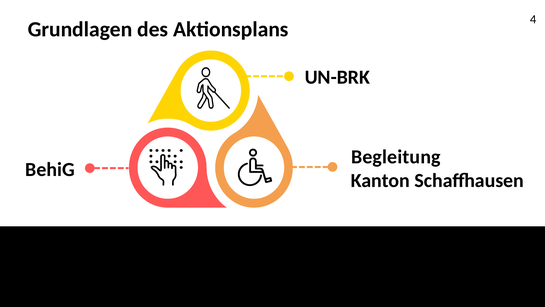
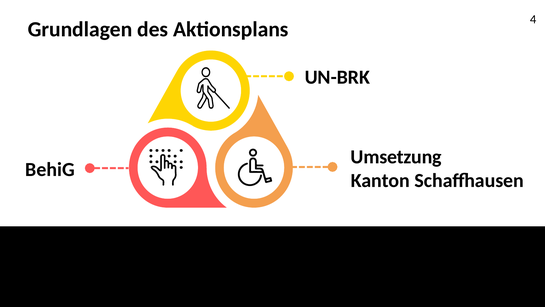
Begleitung: Begleitung -> Umsetzung (396, 157)
